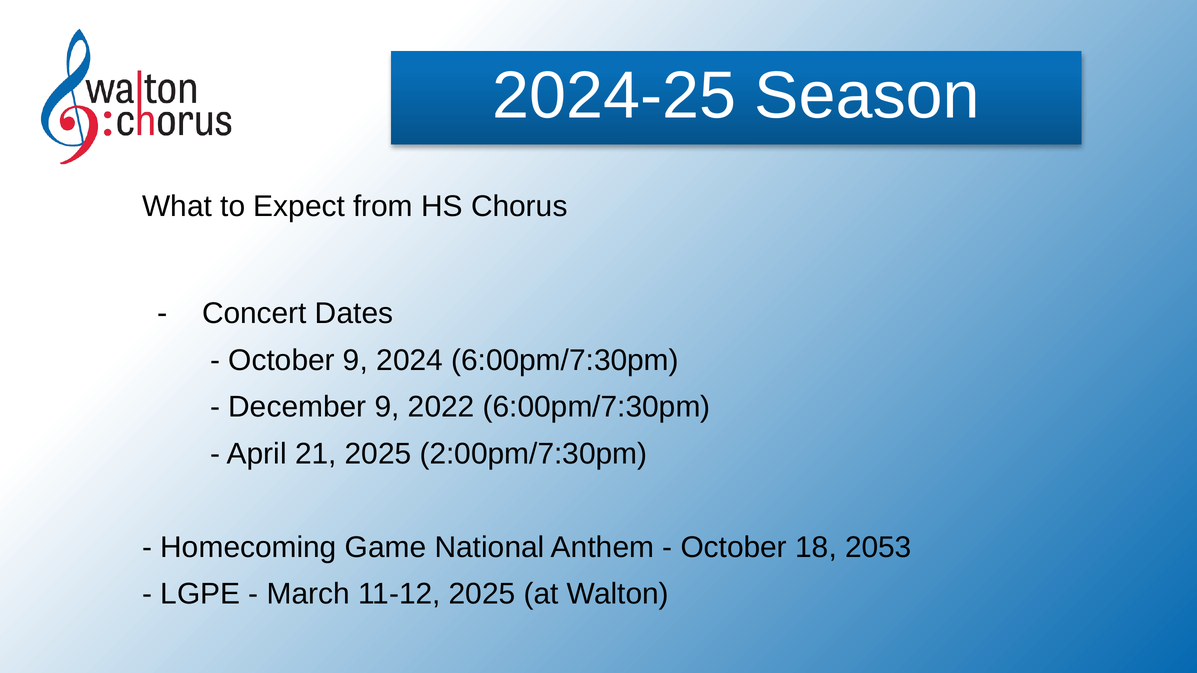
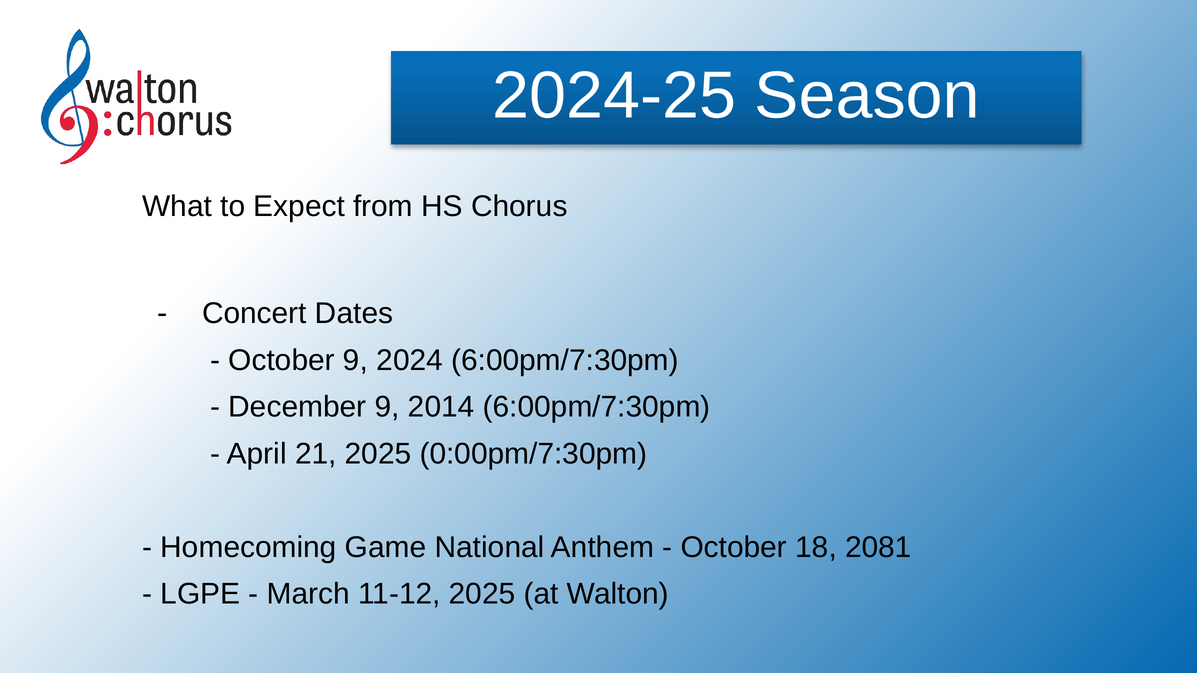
2022: 2022 -> 2014 (441, 407)
2:00pm/7:30pm: 2:00pm/7:30pm -> 0:00pm/7:30pm (533, 454)
2053: 2053 -> 2081 (878, 548)
